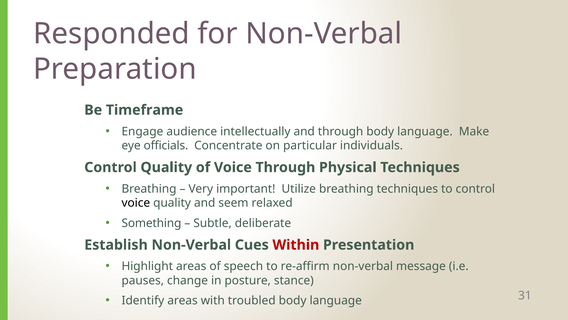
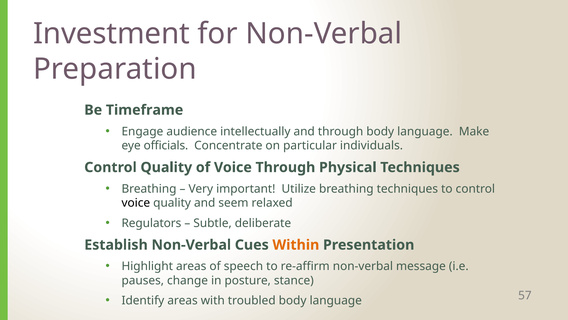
Responded: Responded -> Investment (112, 34)
Something: Something -> Regulators (151, 223)
Within colour: red -> orange (296, 245)
31: 31 -> 57 (525, 295)
